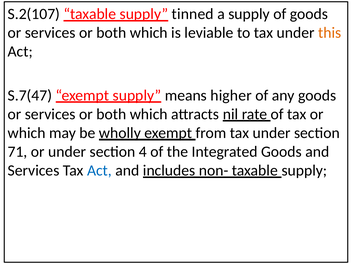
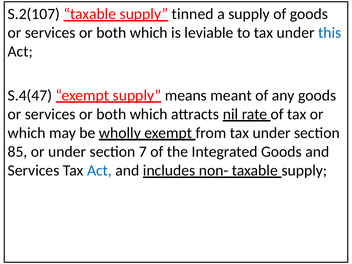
this colour: orange -> blue (330, 33)
S.7(47: S.7(47 -> S.4(47 (30, 95)
higher: higher -> meant (231, 95)
71: 71 -> 85 (18, 152)
4: 4 -> 7 (143, 152)
